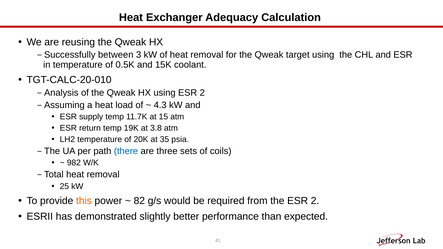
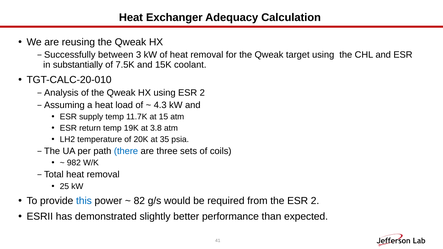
in temperature: temperature -> substantially (78, 65)
0.5K: 0.5K -> 7.5K (125, 65)
this colour: orange -> blue (84, 201)
